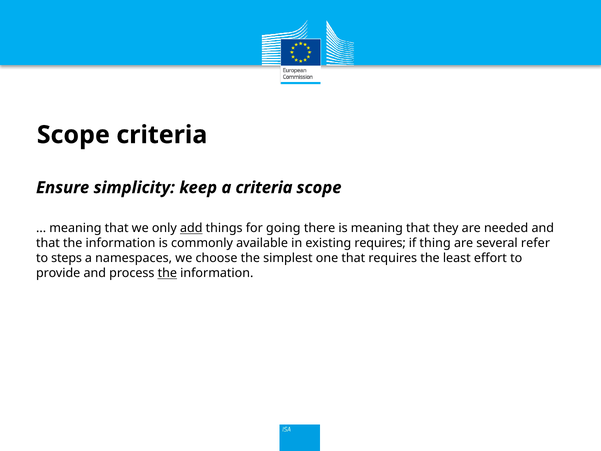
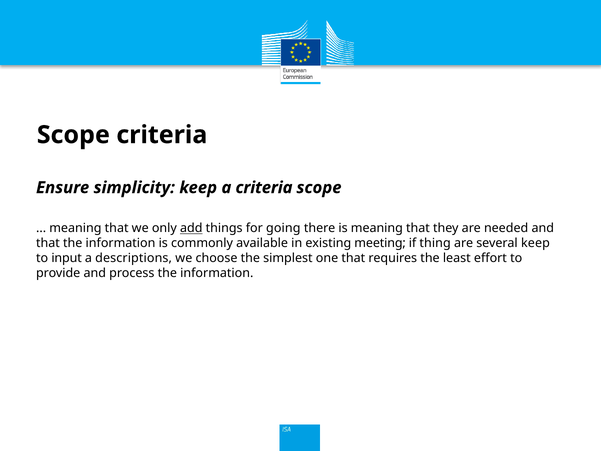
existing requires: requires -> meeting (380, 243)
several refer: refer -> keep (535, 243)
steps: steps -> input (67, 258)
namespaces: namespaces -> descriptions (134, 258)
the underline: present -> none (167, 273)
